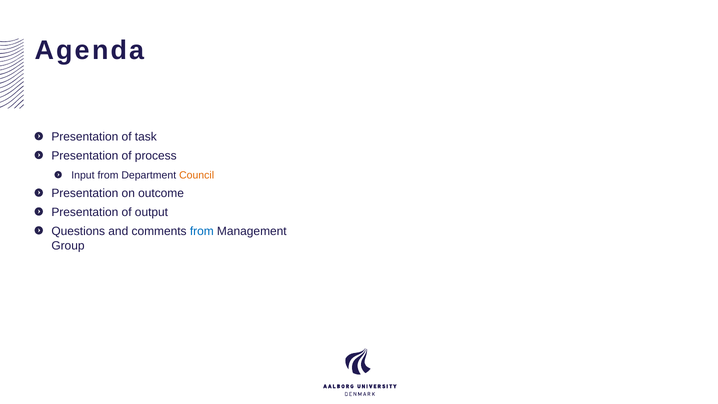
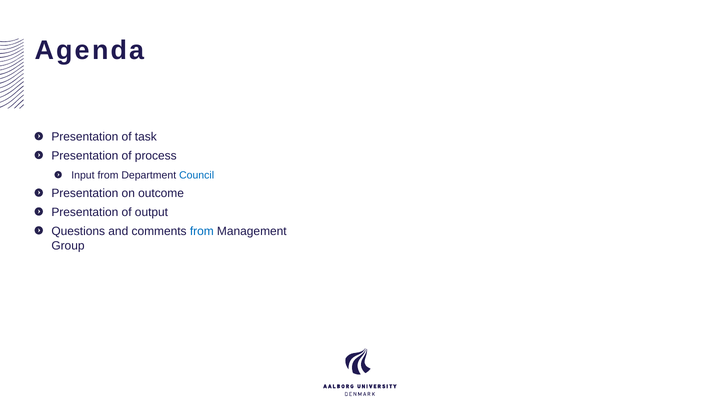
Council colour: orange -> blue (197, 175)
